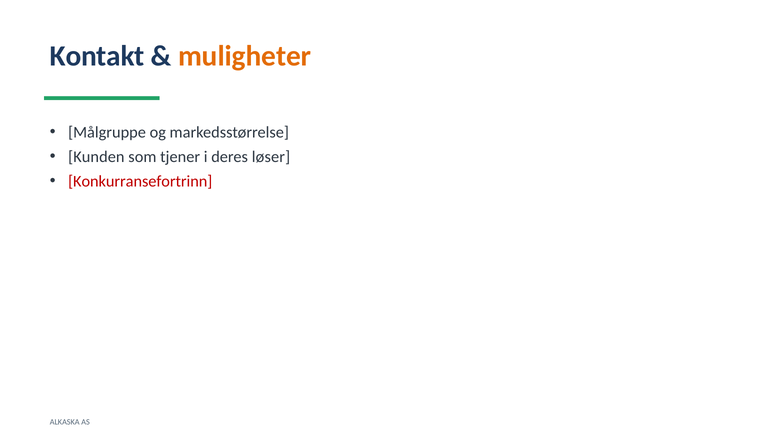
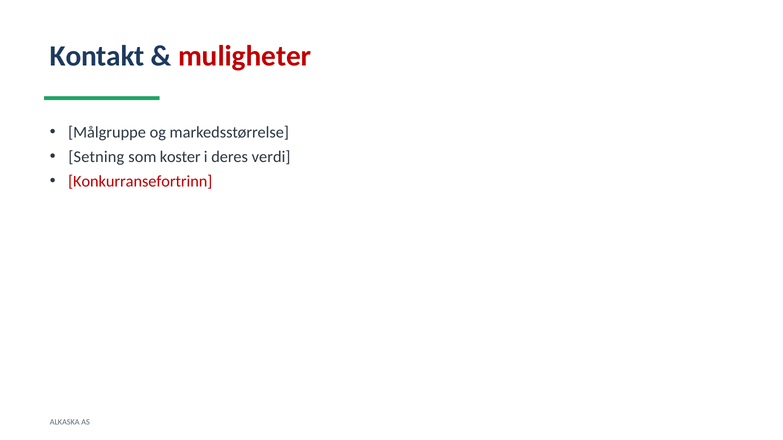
muligheter colour: orange -> red (245, 56)
Kunden: Kunden -> Setning (96, 157)
tjener: tjener -> koster (180, 157)
løser: løser -> verdi (271, 157)
